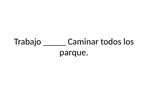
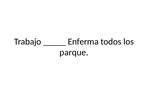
Caminar: Caminar -> Enferma (83, 42)
